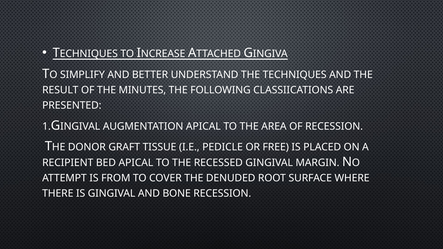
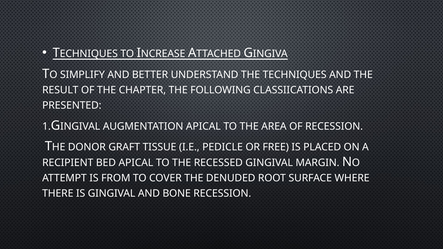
MINUTES: MINUTES -> CHAPTER (142, 90)
